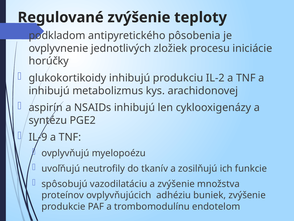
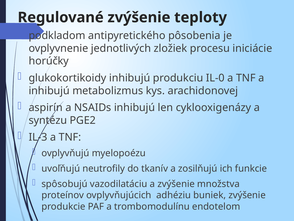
IL-2: IL-2 -> IL-0 (215, 78)
IL-9: IL-9 -> IL-3 (38, 137)
